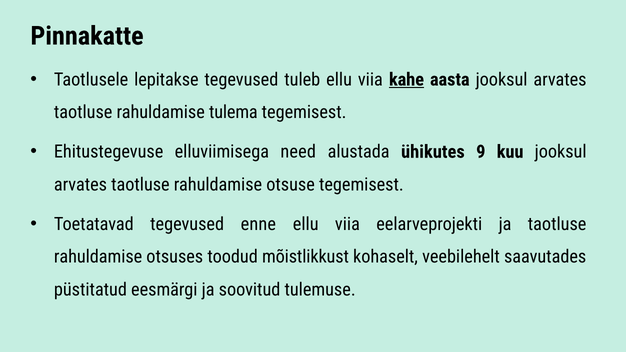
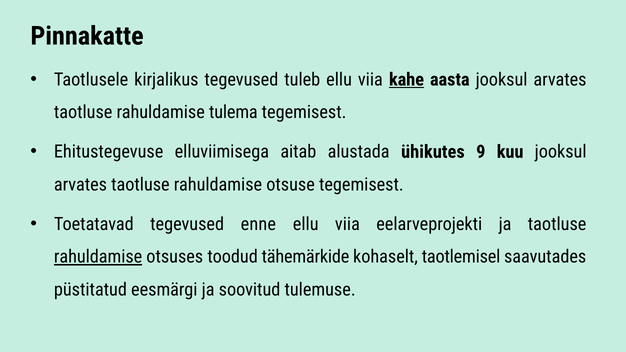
lepitakse: lepitakse -> kirjalikus (166, 80)
need: need -> aitab (298, 152)
rahuldamise underline: none -> present (98, 257)
mõistlikkust: mõistlikkust -> tähemärkide (306, 257)
veebilehelt: veebilehelt -> taotlemisel (461, 257)
